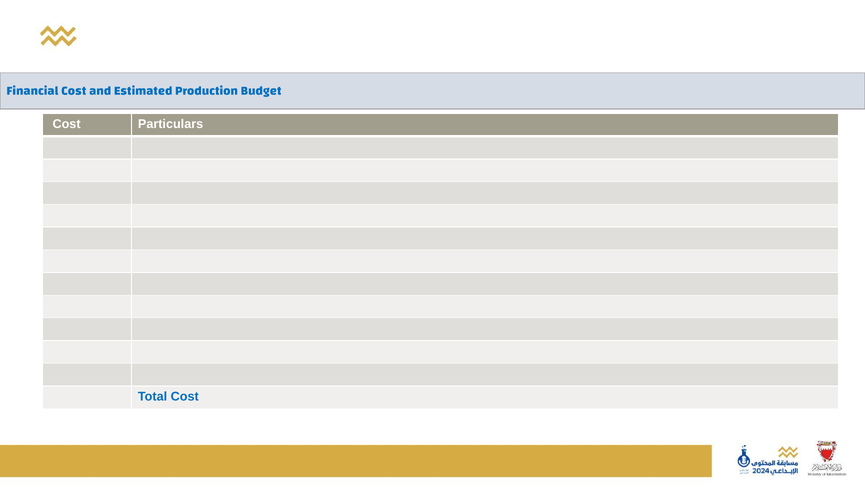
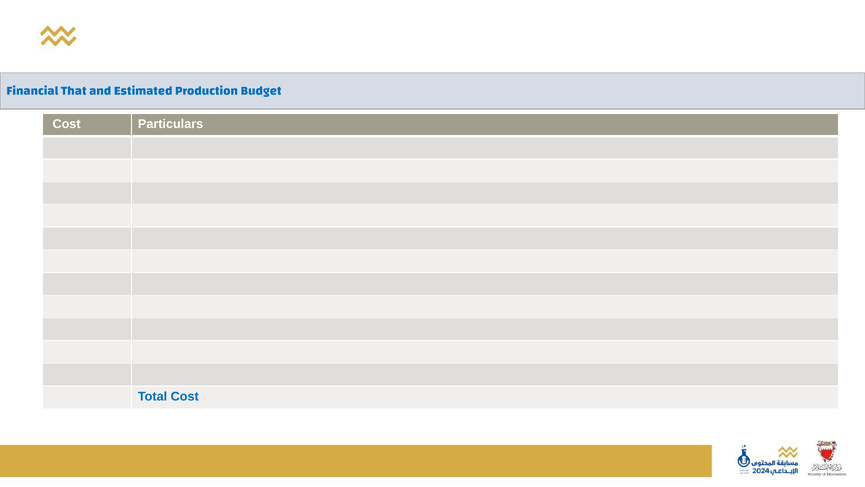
Financial Cost: Cost -> That (74, 90)
